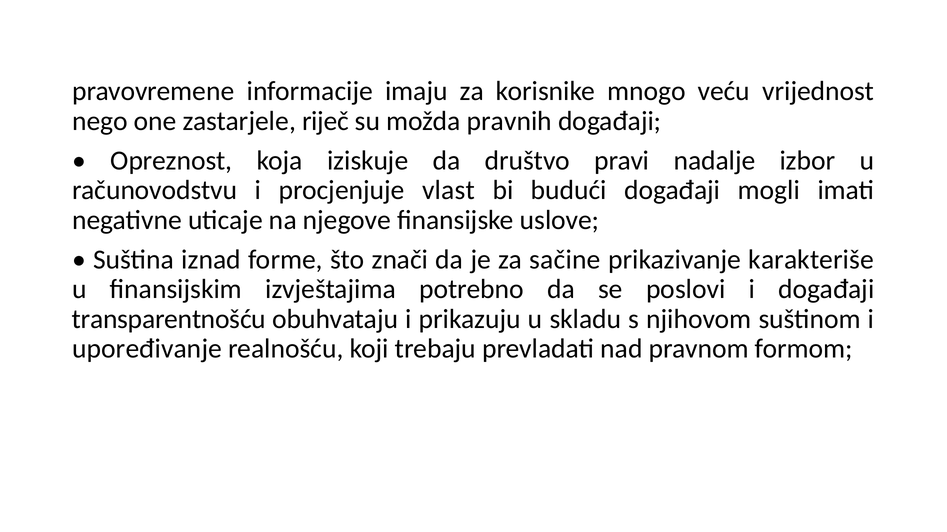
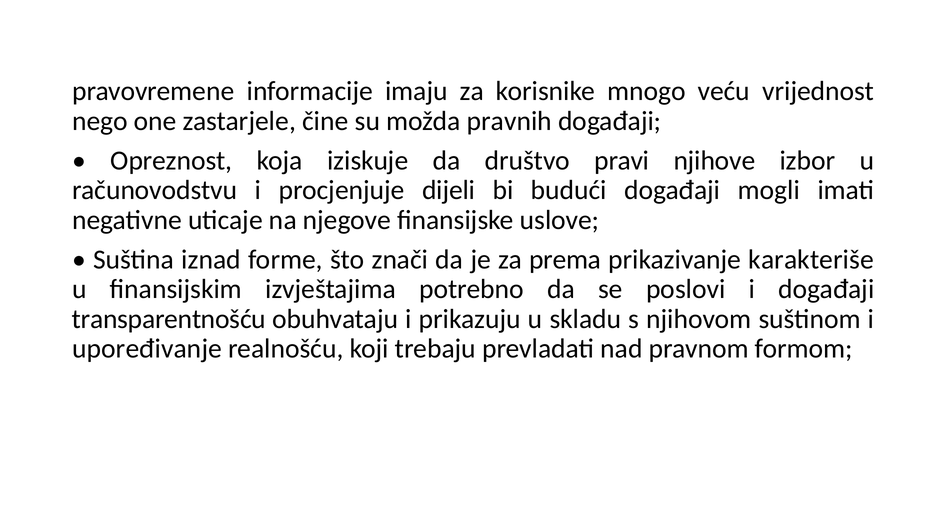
riječ: riječ -> čine (325, 121)
nadalje: nadalje -> njihove (714, 161)
vlast: vlast -> dijeli (449, 191)
sačine: sačine -> prema (565, 260)
